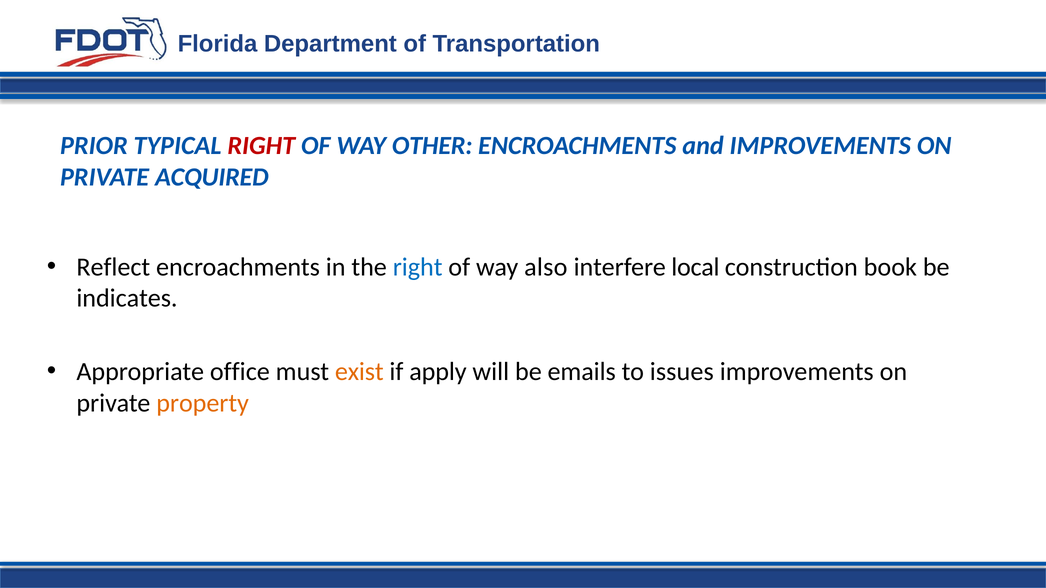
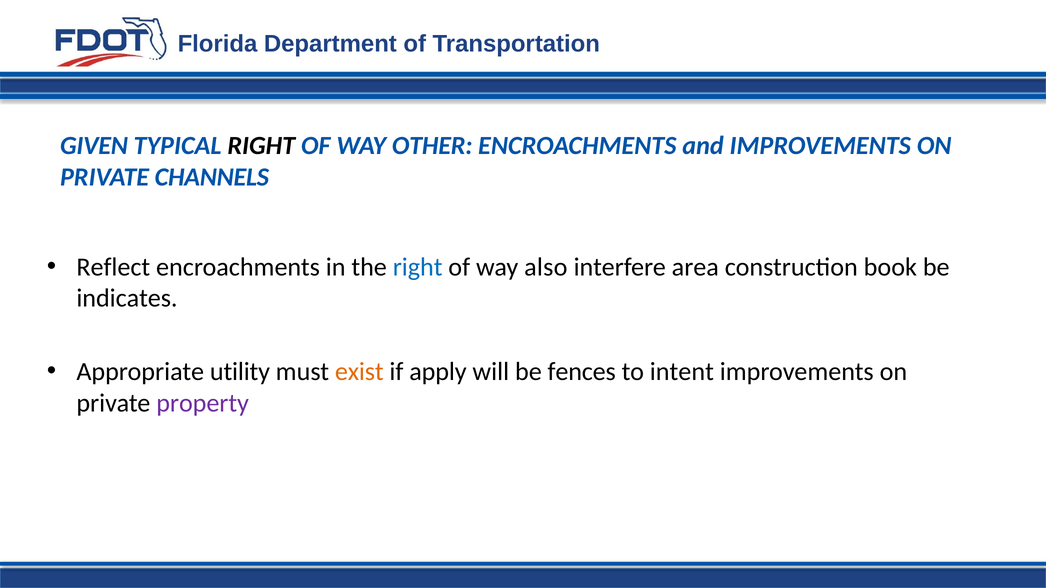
PRIOR: PRIOR -> GIVEN (94, 146)
RIGHT colour: red -> black (261, 146)
ACQUIRED: ACQUIRED -> CHANNELS (212, 177)
local: local -> area (695, 267)
office: office -> utility (240, 372)
emails: emails -> fences (582, 372)
issues: issues -> intent (682, 372)
property colour: orange -> purple (203, 403)
